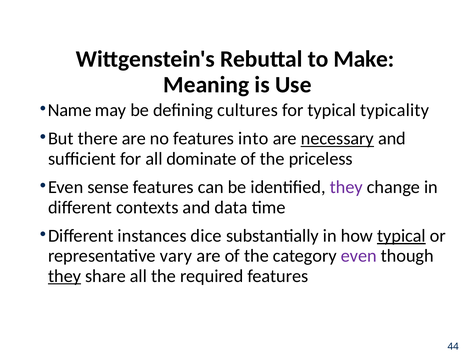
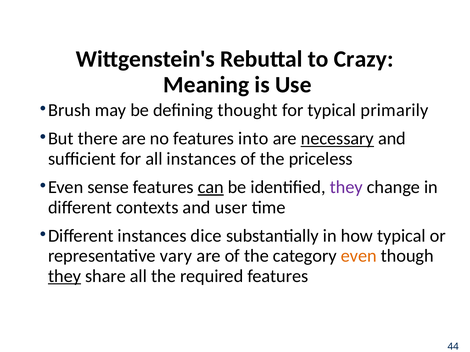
Make: Make -> Crazy (364, 59)
Name: Name -> Brush (69, 110)
cultures: cultures -> thought (248, 110)
typicality: typicality -> primarily (395, 110)
all dominate: dominate -> instances (201, 159)
can underline: none -> present (211, 187)
data: data -> user (231, 208)
typical underline: present -> none (401, 236)
even colour: purple -> orange (359, 256)
